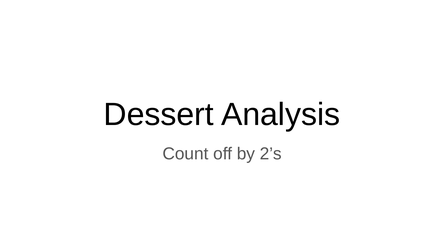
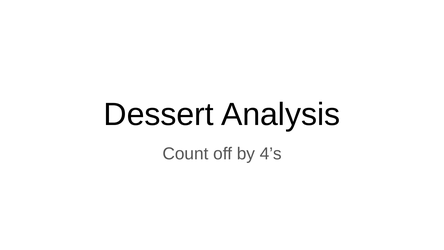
2’s: 2’s -> 4’s (271, 154)
